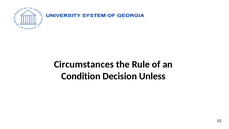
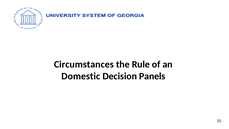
Condition: Condition -> Domestic (81, 76)
Unless: Unless -> Panels (152, 76)
